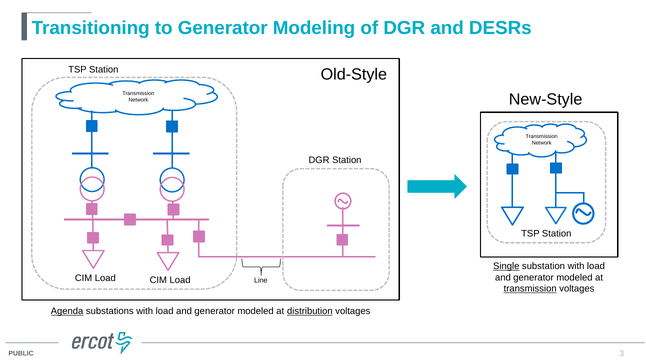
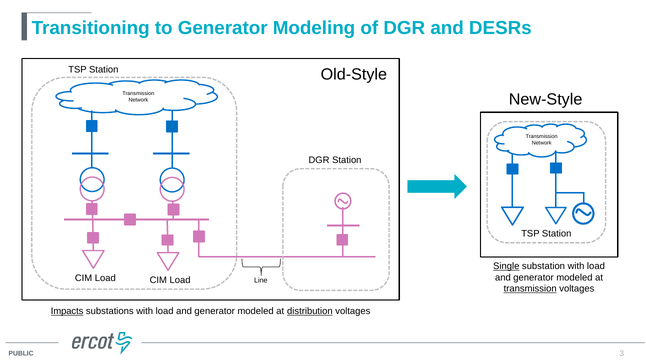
Agenda: Agenda -> Impacts (67, 311)
